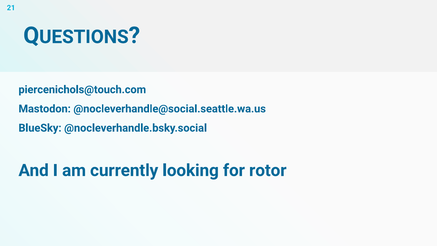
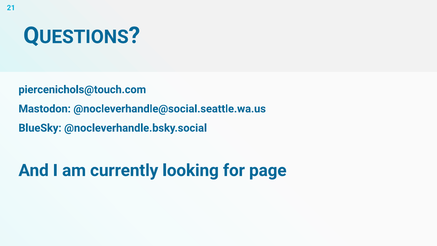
rotor: rotor -> page (268, 170)
